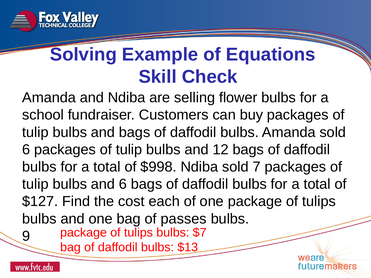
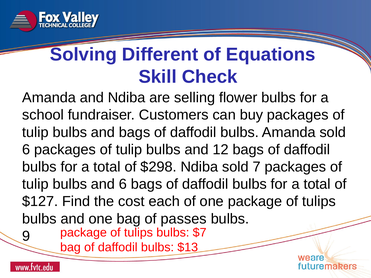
Example: Example -> Different (160, 54)
$998: $998 -> $298 (159, 167)
